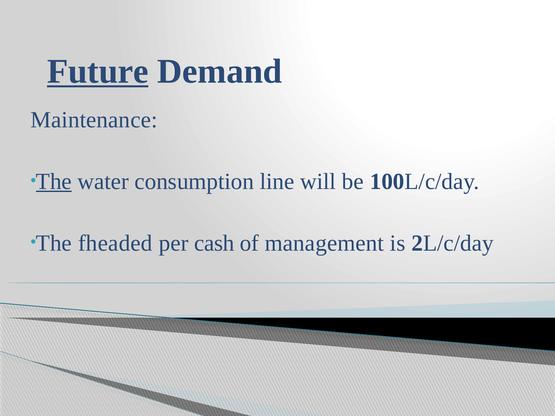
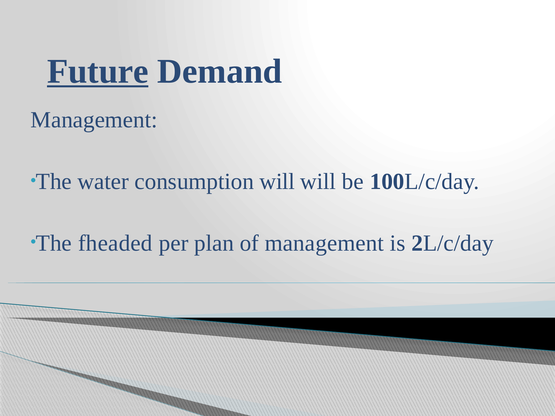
Maintenance: Maintenance -> Management (94, 120)
The underline: present -> none (54, 182)
consumption line: line -> will (277, 182)
cash: cash -> plan (214, 243)
